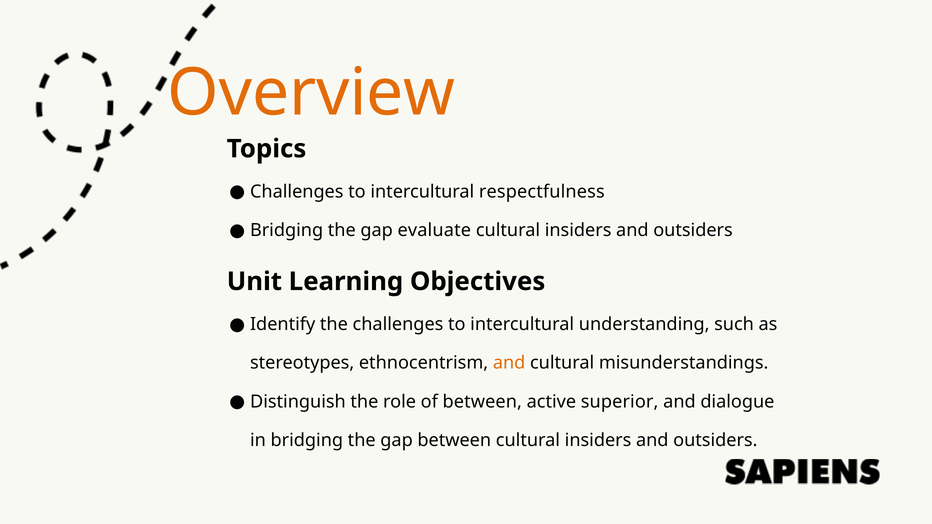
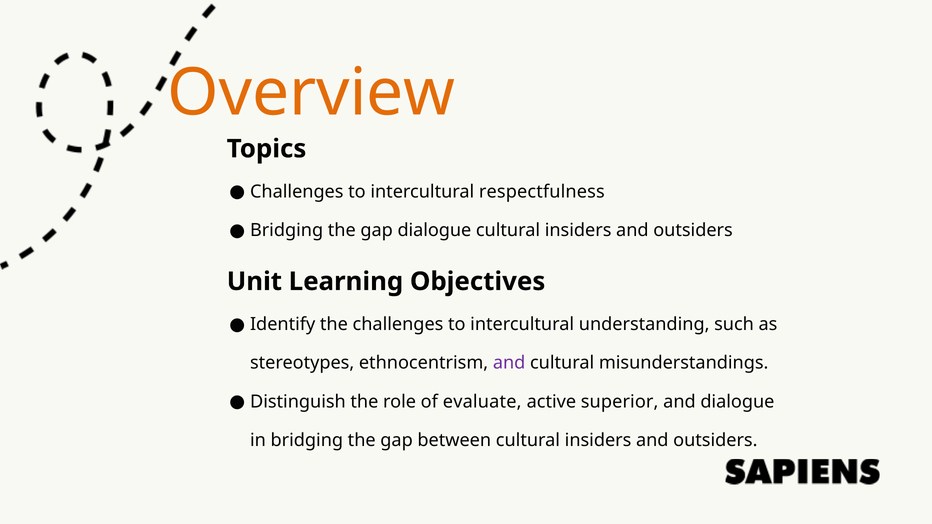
gap evaluate: evaluate -> dialogue (434, 230)
and colour: orange -> purple (509, 363)
of between: between -> evaluate (482, 402)
